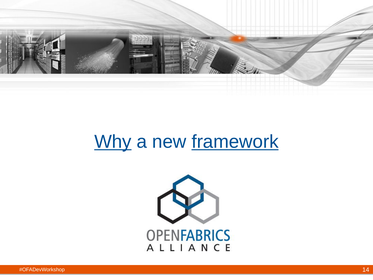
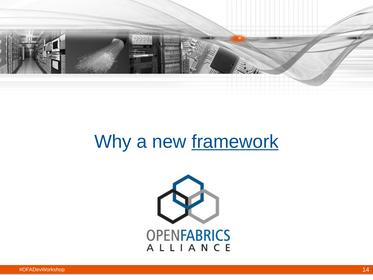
Why underline: present -> none (113, 142)
